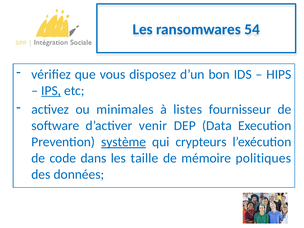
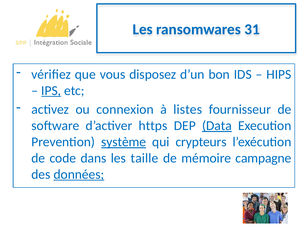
54: 54 -> 31 (252, 29)
minimales: minimales -> connexion (125, 109)
venir: venir -> https (153, 126)
Data underline: none -> present (217, 126)
politiques: politiques -> campagne (263, 158)
données underline: none -> present (79, 174)
